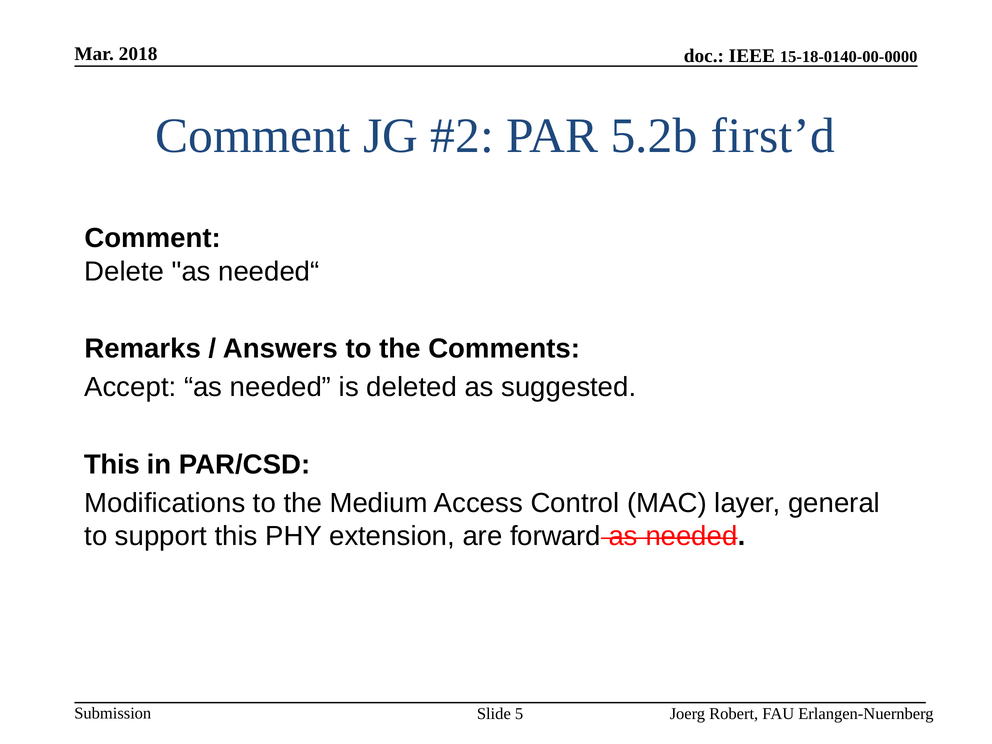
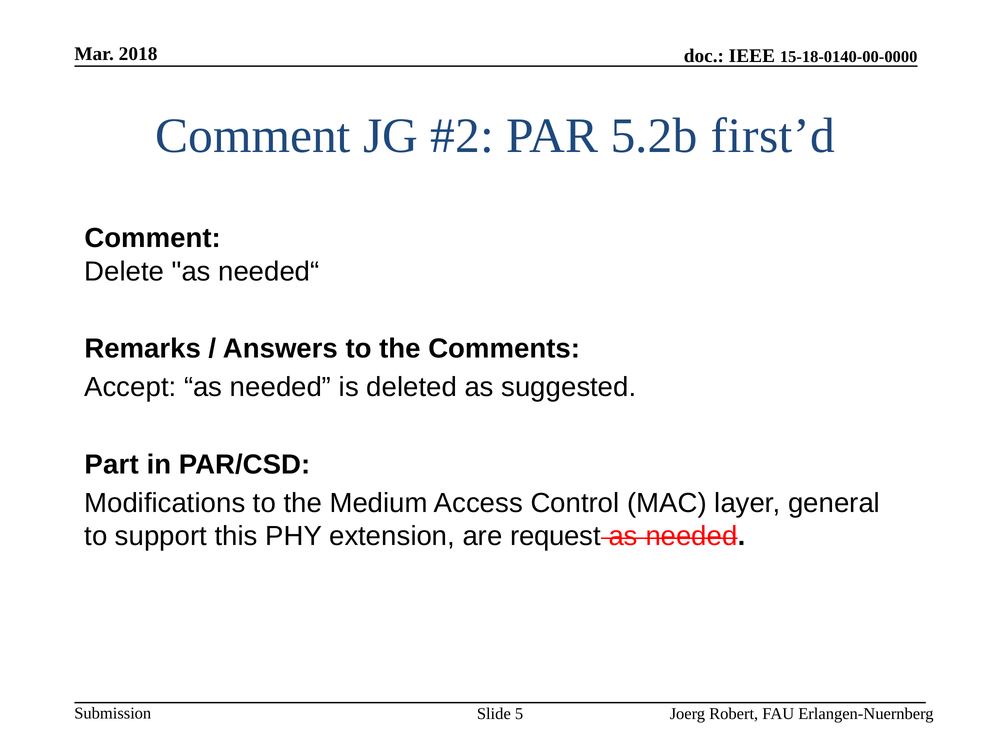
This: This -> Part (112, 464)
forward: forward -> request (555, 536)
